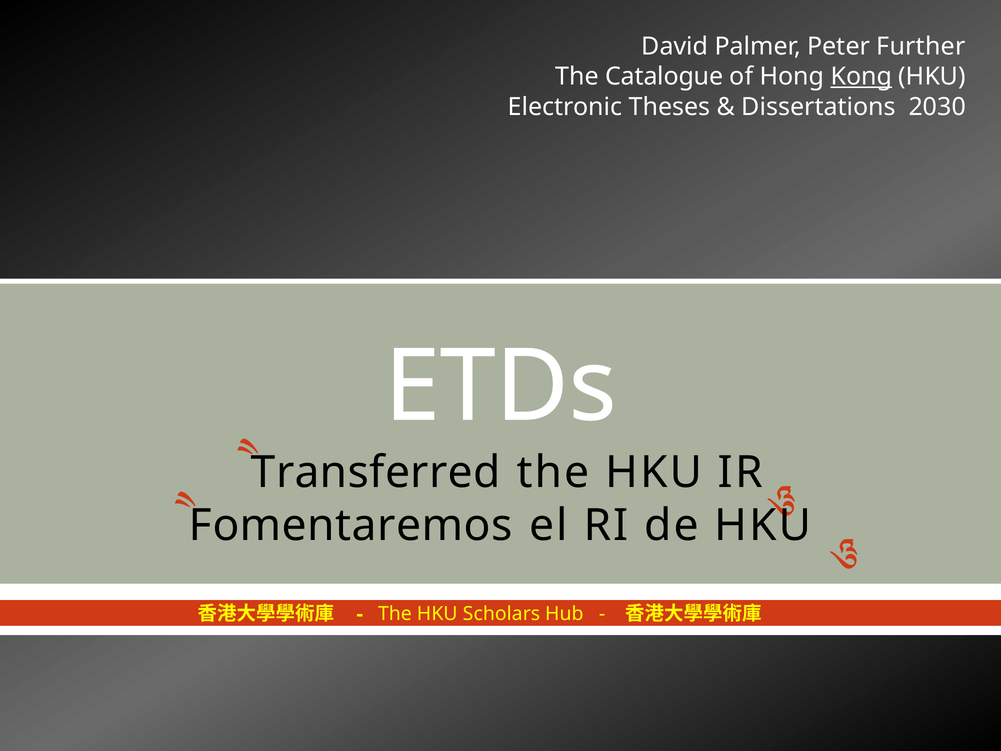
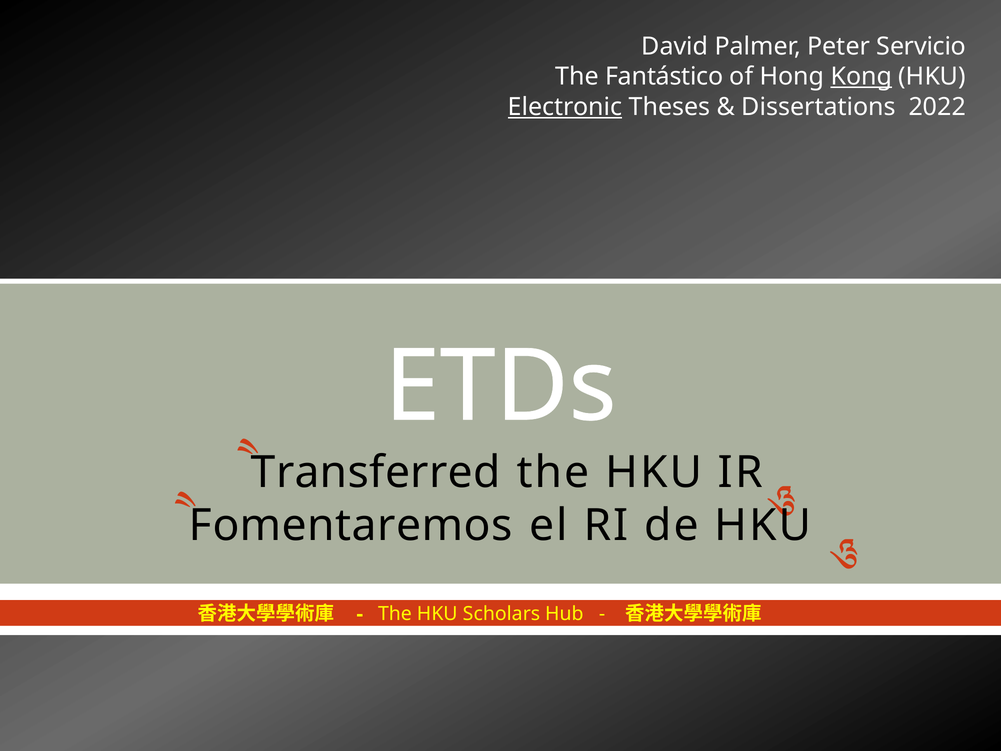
Further: Further -> Servicio (921, 47)
Catalogue: Catalogue -> Fantástico (664, 77)
Electronic underline: none -> present (565, 107)
2030: 2030 -> 2022 (937, 107)
